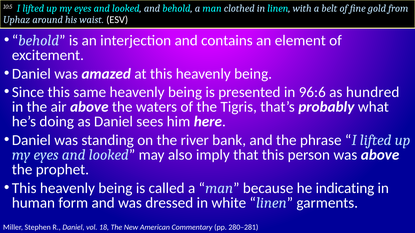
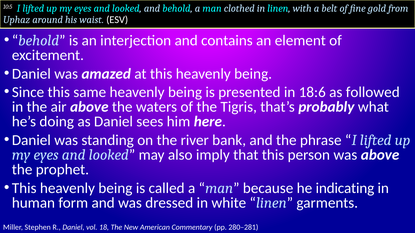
96:6: 96:6 -> 18:6 (312, 92)
hundred: hundred -> followed (373, 92)
